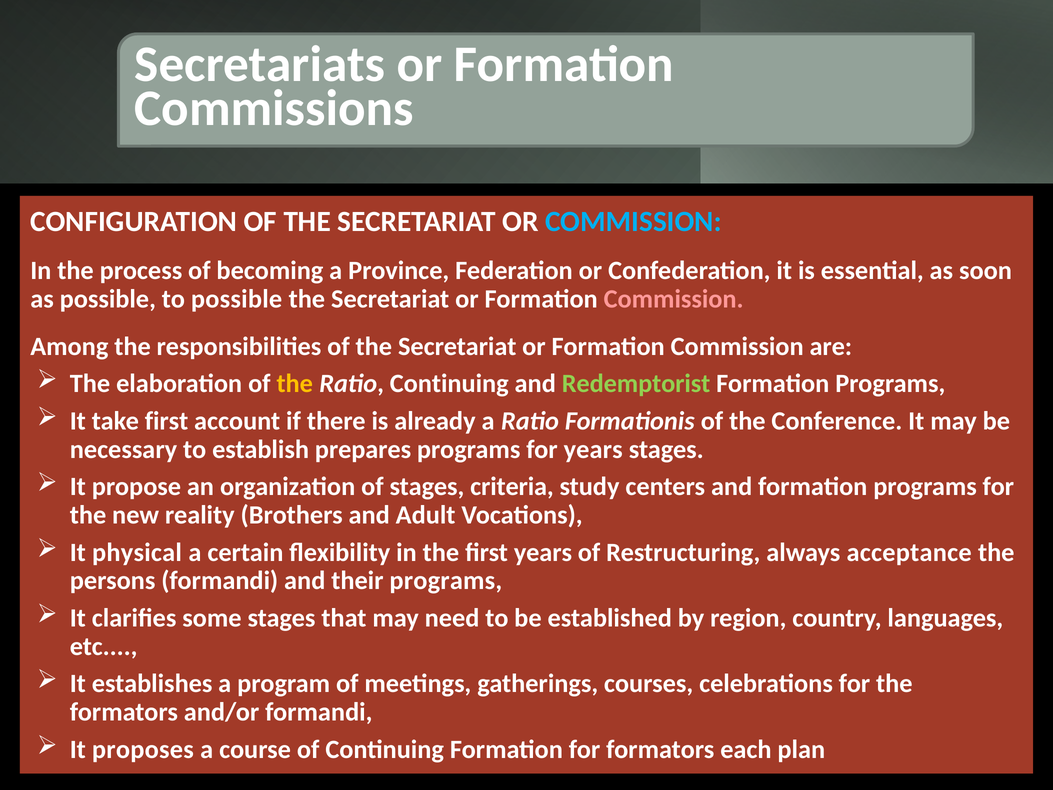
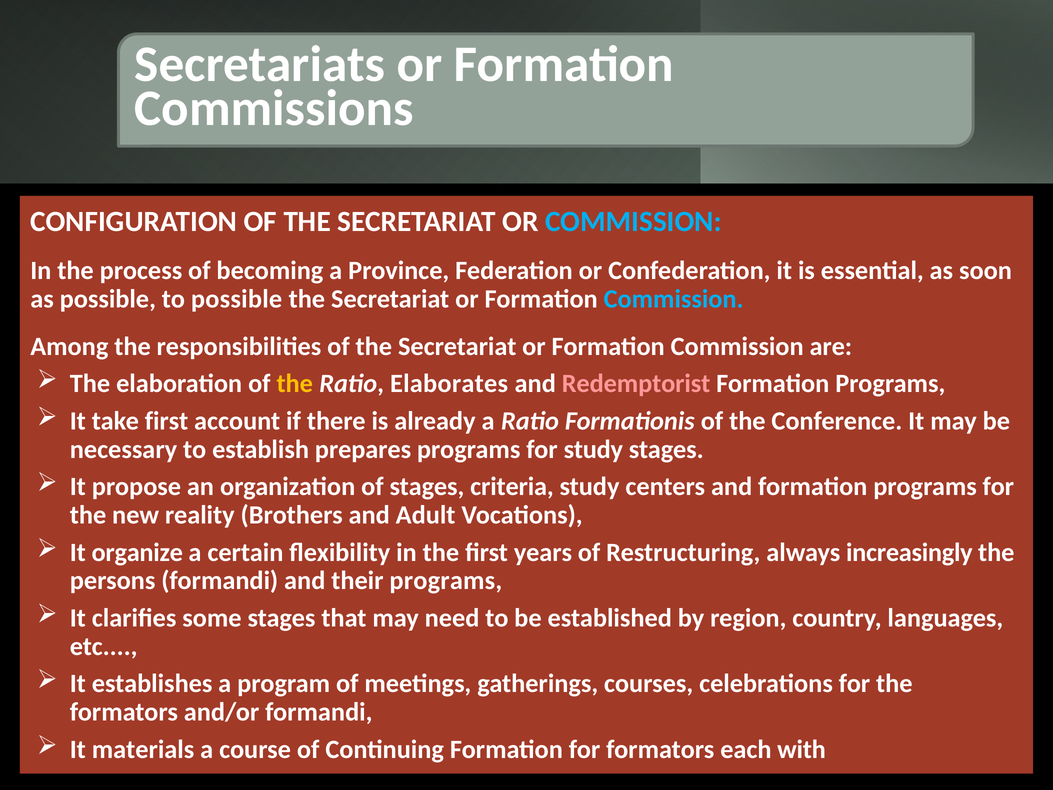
Commission colour: pink -> light blue (674, 299)
Ratio Continuing: Continuing -> Elaborates (449, 384)
Redemptorist colour: light green -> pink (636, 384)
for years: years -> study (593, 449)
physical: physical -> organize (137, 552)
acceptance: acceptance -> increasingly (909, 552)
proposes: proposes -> materials (143, 749)
plan: plan -> with (801, 749)
